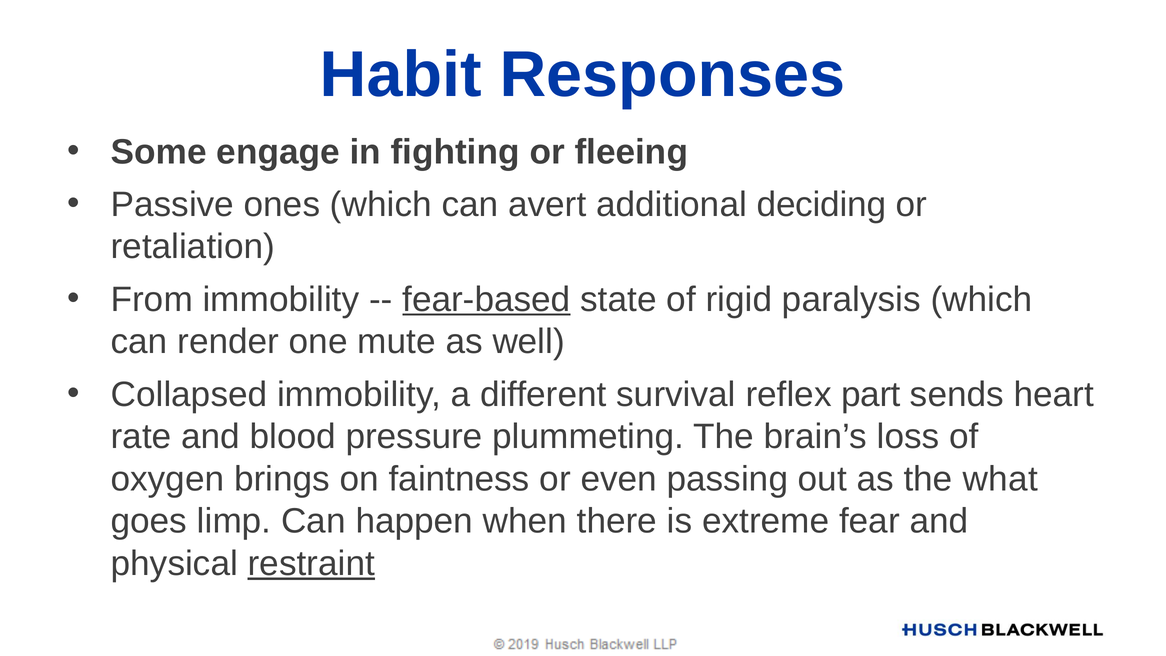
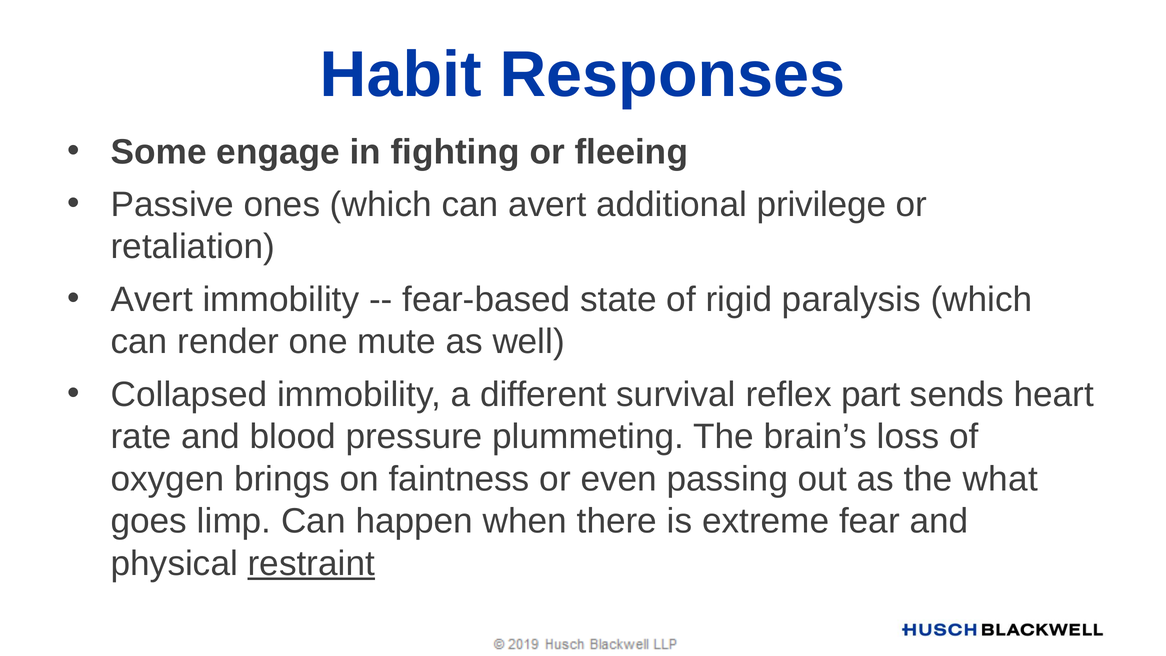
deciding: deciding -> privilege (821, 204)
From: From -> Avert (152, 299)
fear-based underline: present -> none (486, 299)
